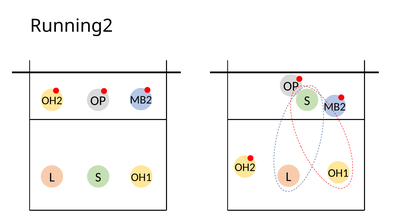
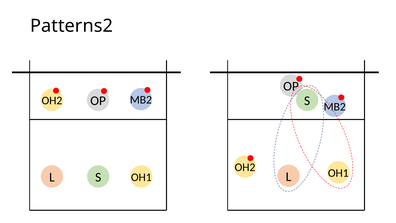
Running2: Running2 -> Patterns2 (72, 26)
